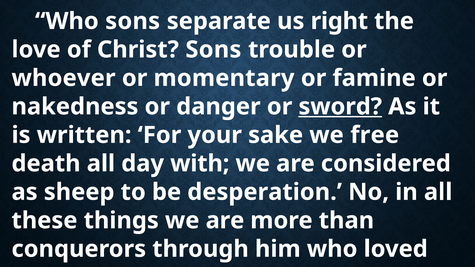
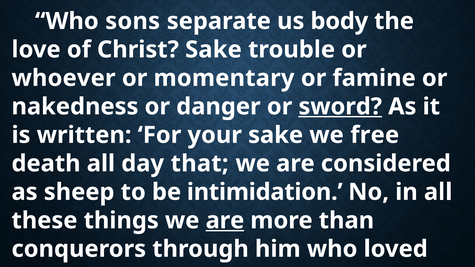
right: right -> body (339, 21)
Christ Sons: Sons -> Sake (213, 50)
with: with -> that (200, 164)
desperation: desperation -> intimidation (265, 192)
are underline: none -> present (225, 221)
